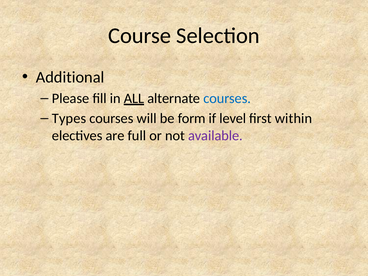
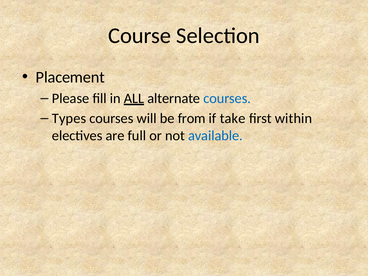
Additional: Additional -> Placement (70, 77)
form: form -> from (192, 118)
level: level -> take (233, 118)
available colour: purple -> blue (215, 136)
